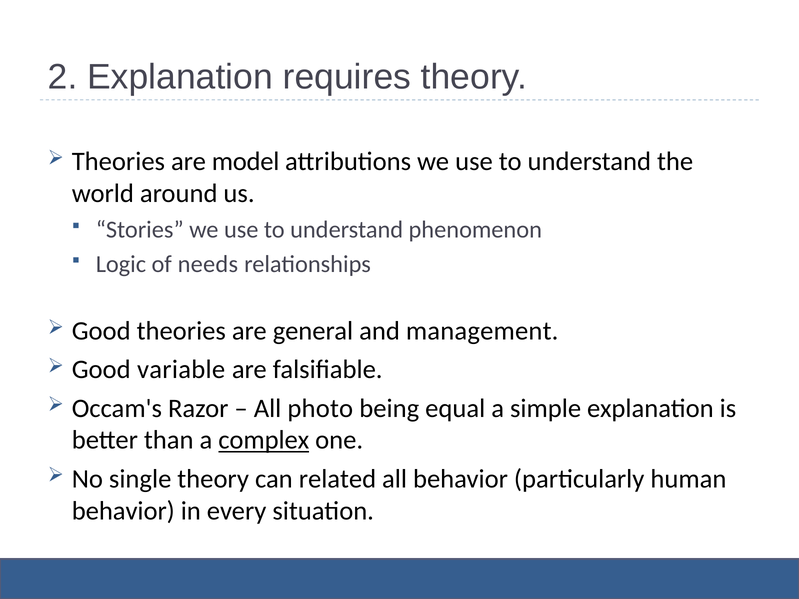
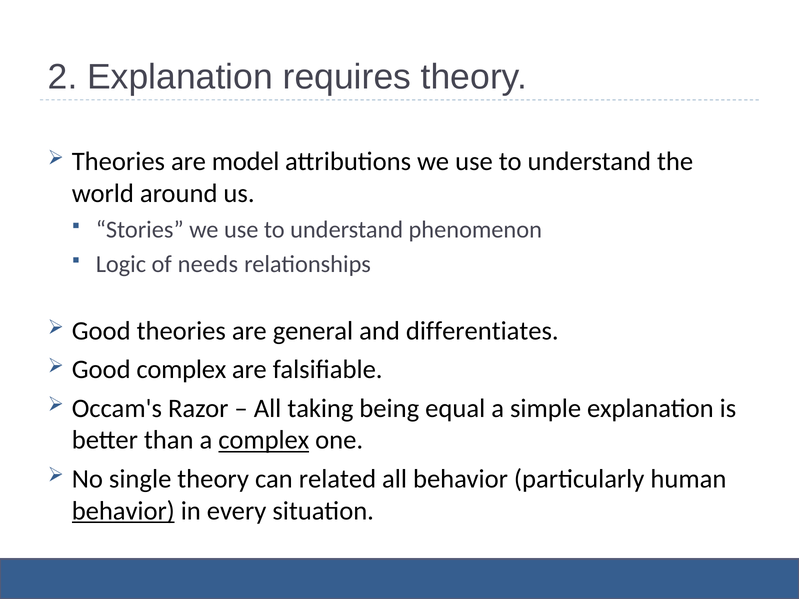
management: management -> differentiates (482, 331)
Good variable: variable -> complex (181, 370)
photo: photo -> taking (320, 408)
behavior underline: none -> present (123, 511)
